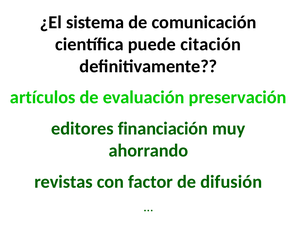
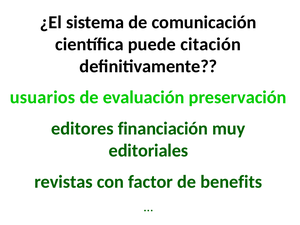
artículos: artículos -> usuarios (43, 97)
ahorrando: ahorrando -> editoriales (148, 151)
difusión: difusión -> benefits (231, 182)
